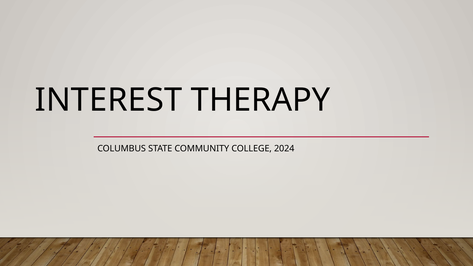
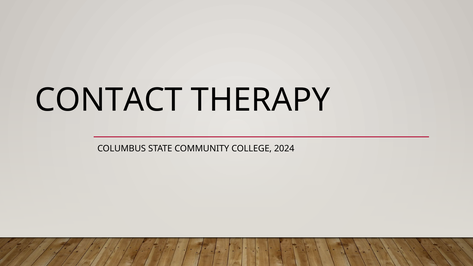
INTEREST: INTEREST -> CONTACT (109, 100)
